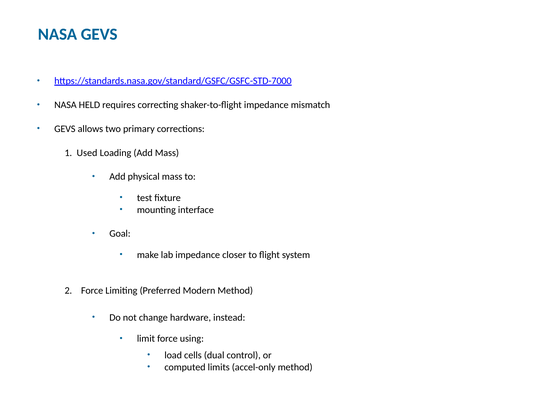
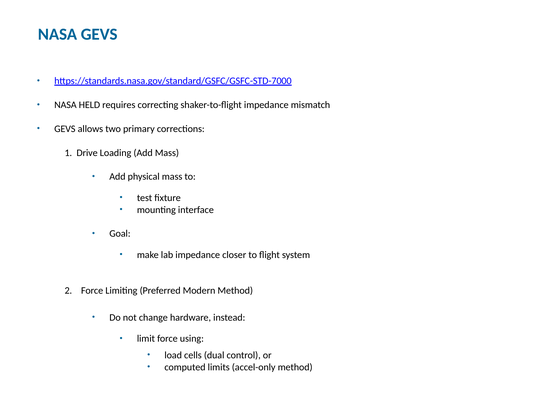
Used: Used -> Drive (87, 153)
